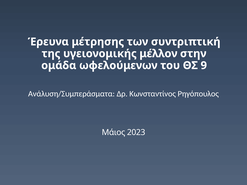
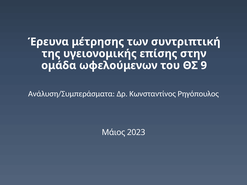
μέλλον: μέλλον -> επίσης (158, 54)
